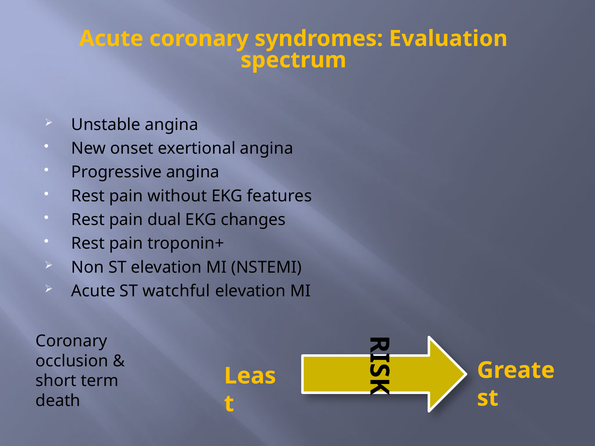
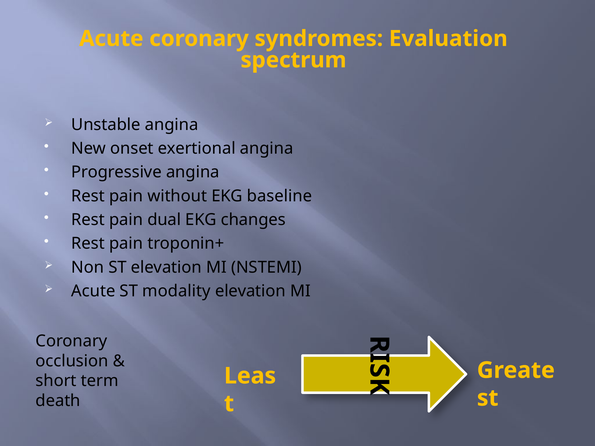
features: features -> baseline (279, 196)
watchful: watchful -> modality (176, 291)
